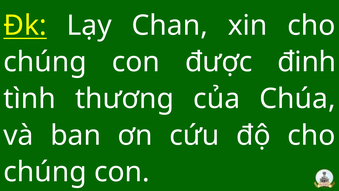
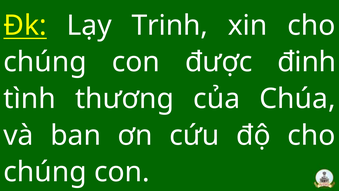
Chan: Chan -> Trinh (170, 25)
